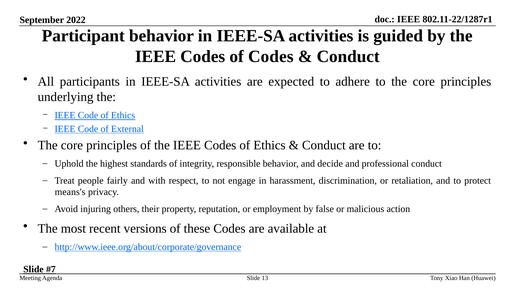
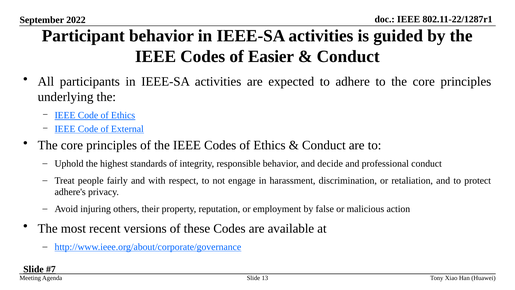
of Codes: Codes -> Easier (271, 57)
means's: means's -> adhere's (70, 192)
